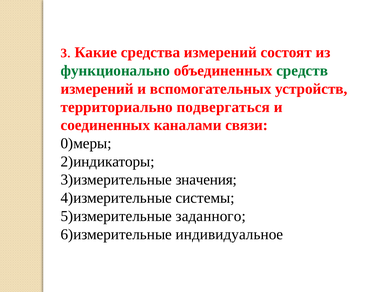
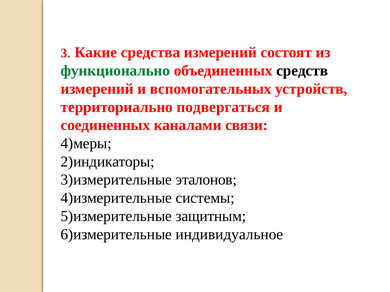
средств colour: green -> black (302, 71)
0)меры: 0)меры -> 4)меры (86, 144)
значения: значения -> эталонов (206, 180)
заданного: заданного -> защитным (211, 216)
